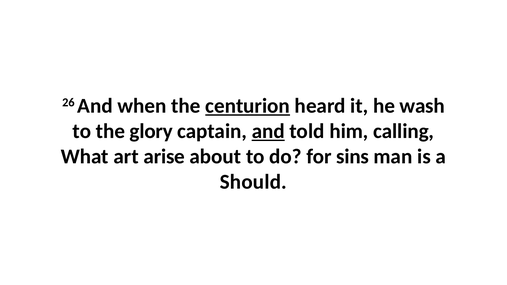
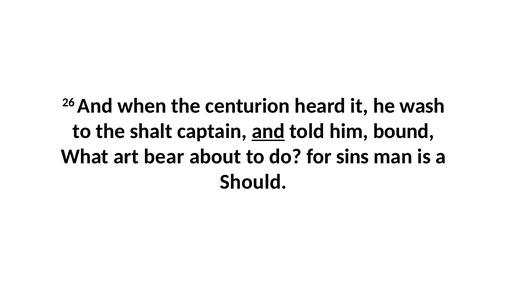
centurion underline: present -> none (248, 106)
glory: glory -> shalt (151, 131)
calling: calling -> bound (404, 131)
arise: arise -> bear (164, 157)
